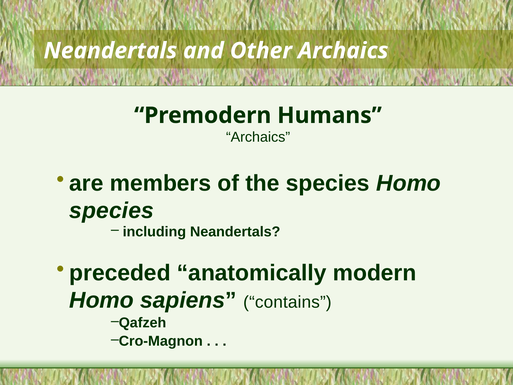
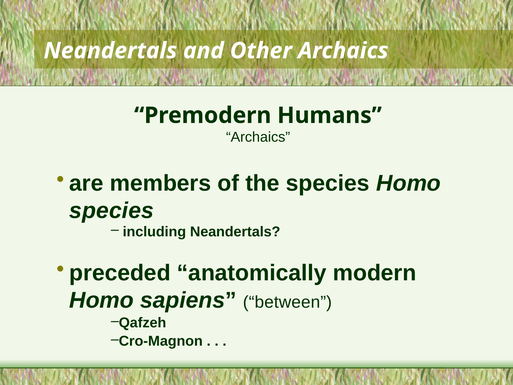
contains: contains -> between (287, 302)
